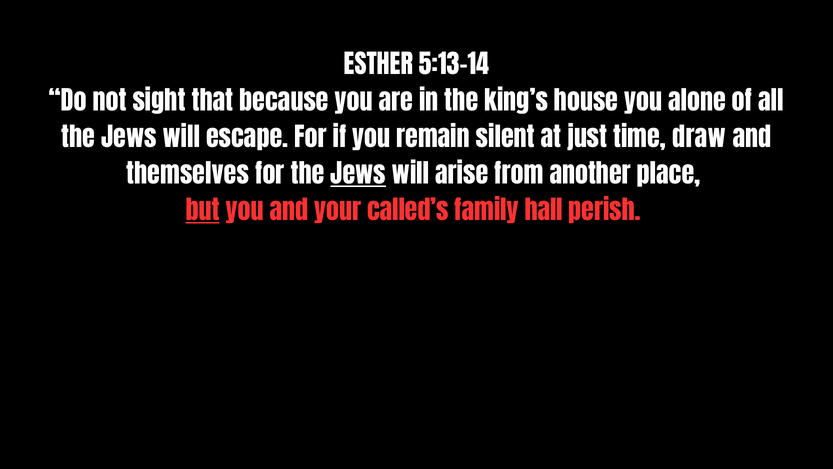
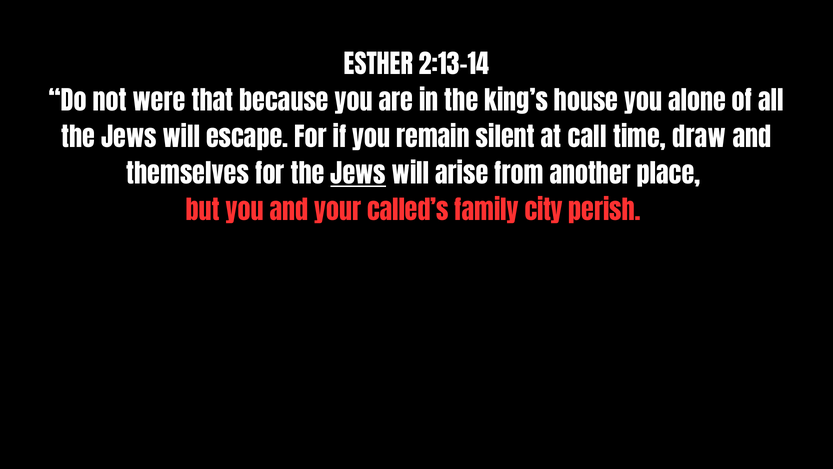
5:13–14: 5:13–14 -> 2:13–14 (454, 66)
sight: sight -> were (159, 102)
just: just -> call (587, 138)
but underline: present -> none (203, 211)
hall: hall -> city (544, 211)
